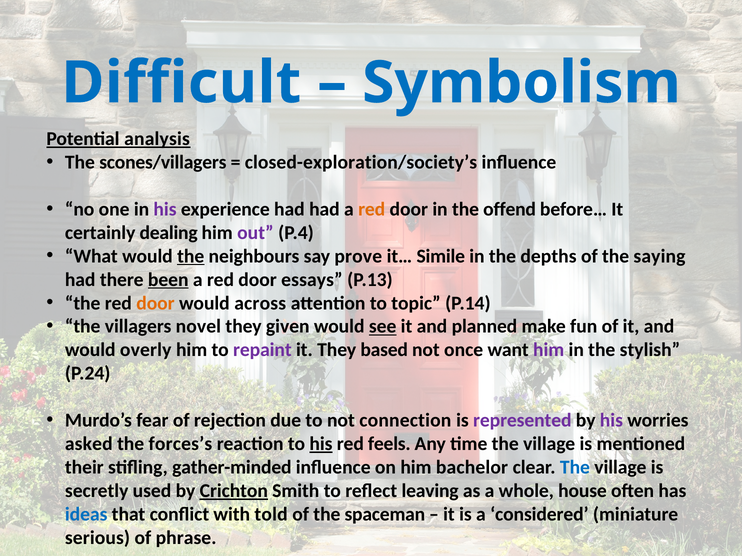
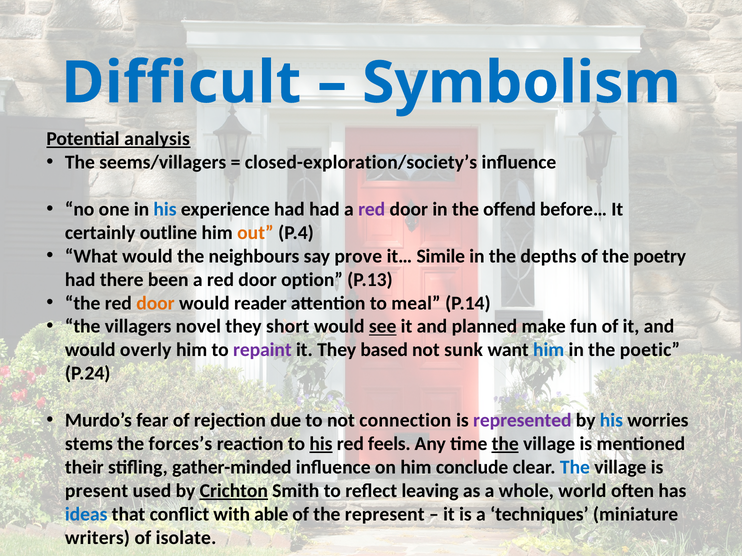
scones/villagers: scones/villagers -> seems/villagers (163, 162)
his colour: purple -> blue (165, 209)
red colour: orange -> purple (372, 209)
dealing: dealing -> outline (169, 233)
out colour: purple -> orange (255, 233)
the underline: present -> none (191, 256)
saying: saying -> poetry (660, 256)
been underline: present -> none (168, 280)
essays: essays -> option (312, 280)
across: across -> reader (260, 303)
topic: topic -> meal (416, 303)
given: given -> short (288, 327)
once: once -> sunk (464, 350)
him colour: purple -> blue (549, 350)
stylish: stylish -> poetic (650, 350)
his colour: purple -> blue (611, 421)
asked: asked -> stems (89, 444)
the underline: none -> present (505, 444)
bachelor: bachelor -> conclude (472, 468)
secretly: secretly -> present (97, 491)
house: house -> world (582, 491)
told: told -> able (271, 515)
spaceman: spaceman -> represent (385, 515)
considered: considered -> techniques (539, 515)
serious: serious -> writers (97, 538)
phrase: phrase -> isolate (186, 538)
